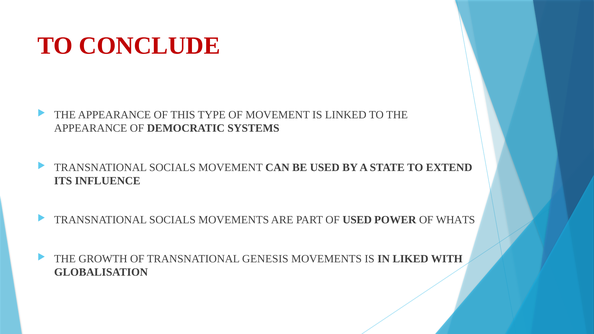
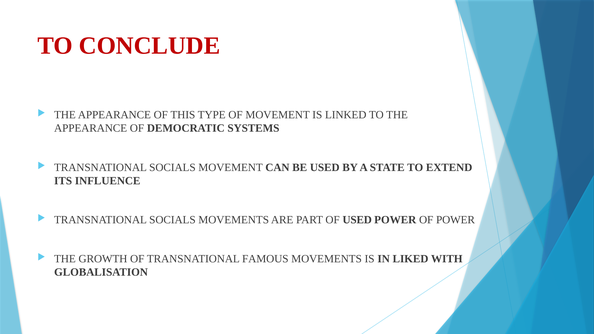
OF WHATS: WHATS -> POWER (455, 220)
GENESIS: GENESIS -> FAMOUS (265, 259)
